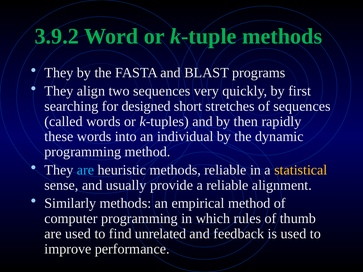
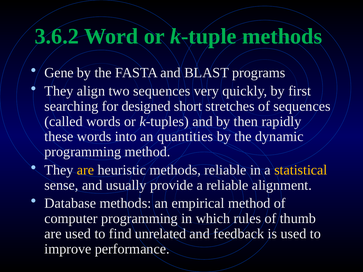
3.9.2: 3.9.2 -> 3.6.2 (57, 36)
They: They -> Gene (59, 73)
individual: individual -> quantities (185, 137)
are colour: light blue -> yellow (85, 170)
Similarly: Similarly -> Database (70, 203)
